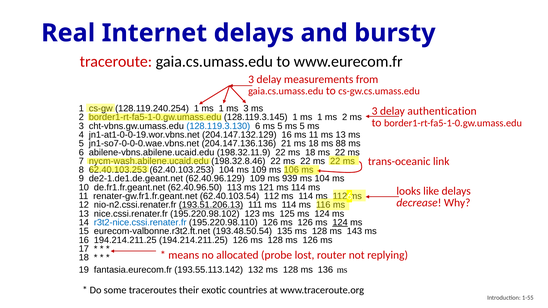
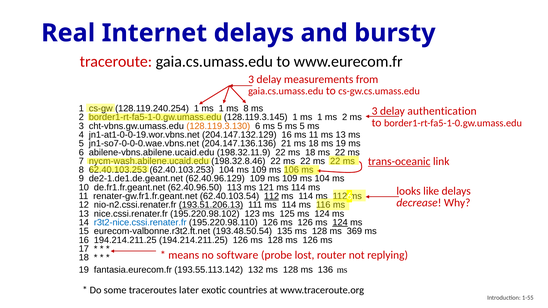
1 ms 3: 3 -> 8 (246, 109)
128.119.3.130 colour: blue -> orange (218, 126)
ms 88: 88 -> 19 (341, 144)
trans-oceanic underline: none -> present (399, 162)
109 ms 939: 939 -> 109 (290, 179)
112 underline: none -> present (272, 196)
143: 143 -> 369 (354, 231)
allocated: allocated -> software (237, 255)
their: their -> later (189, 290)
